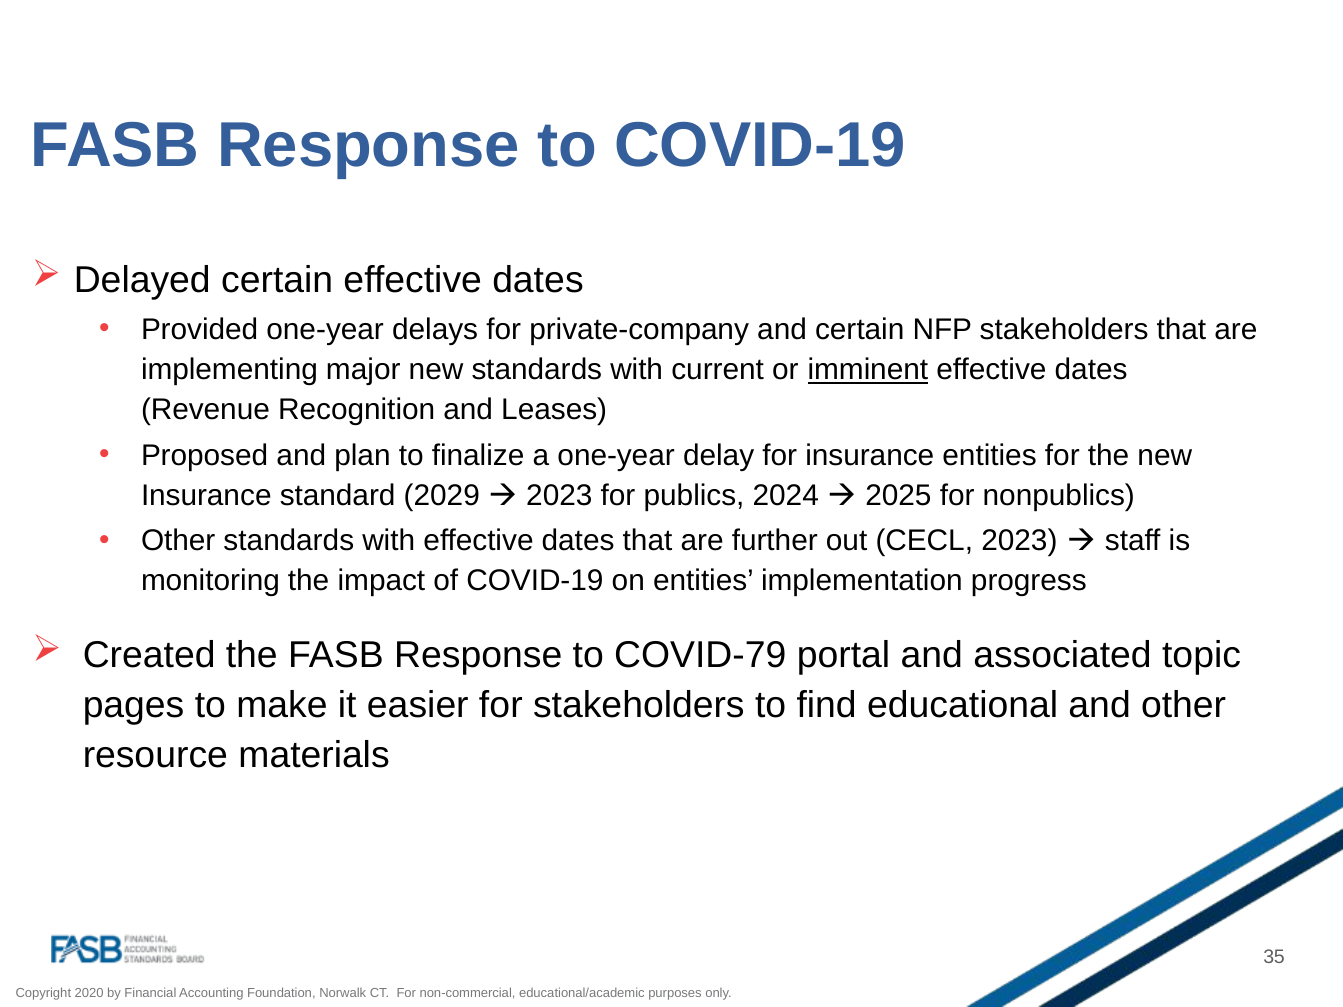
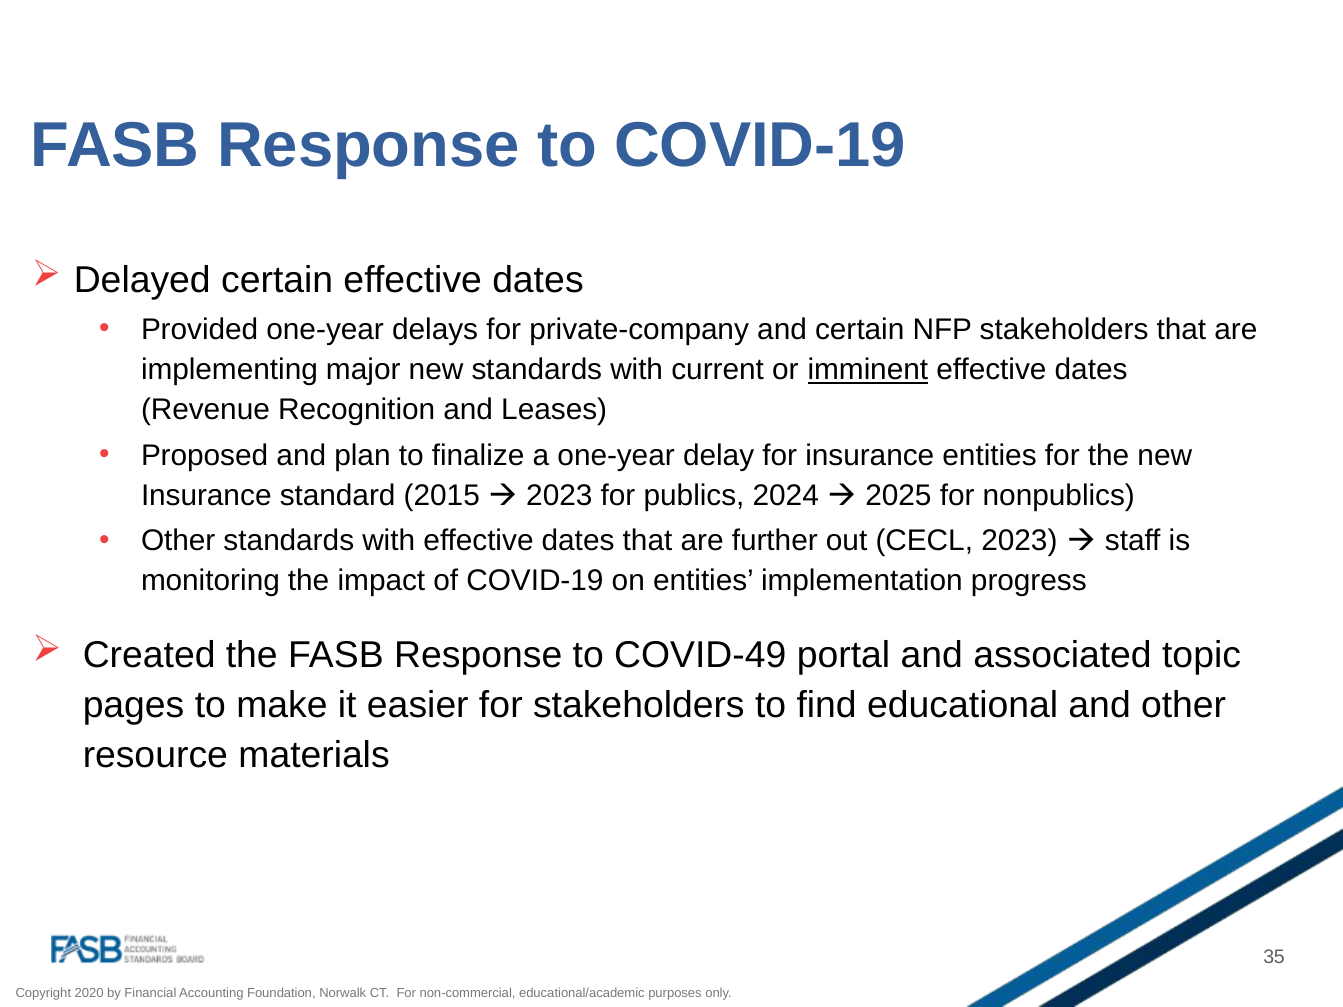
2029: 2029 -> 2015 (442, 495)
COVID-79: COVID-79 -> COVID-49 (700, 655)
